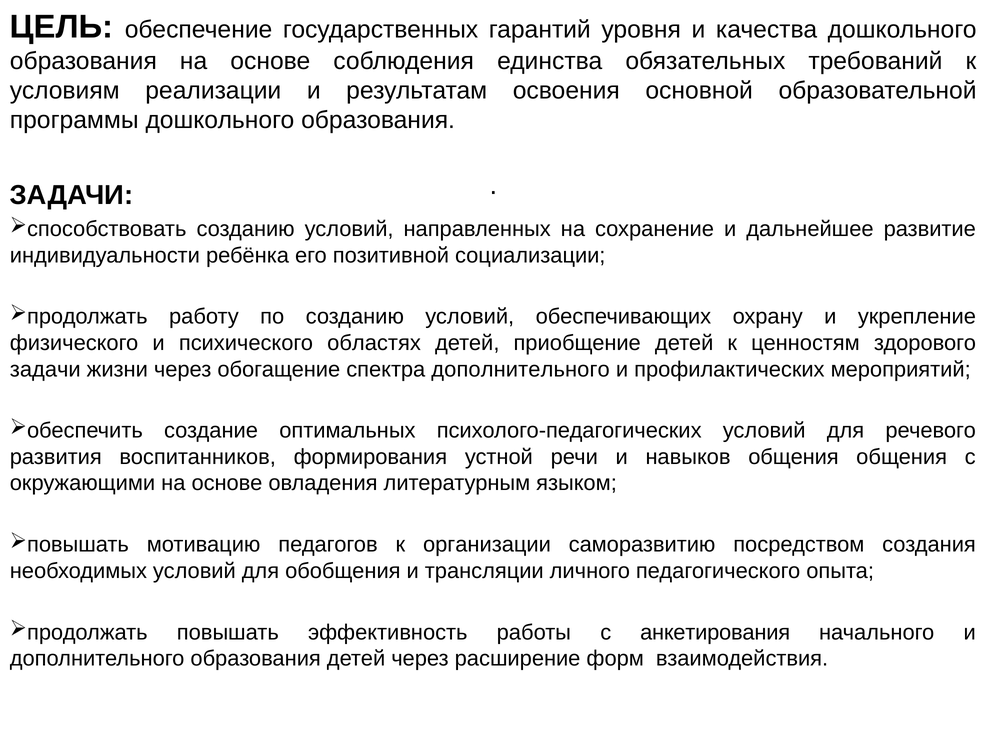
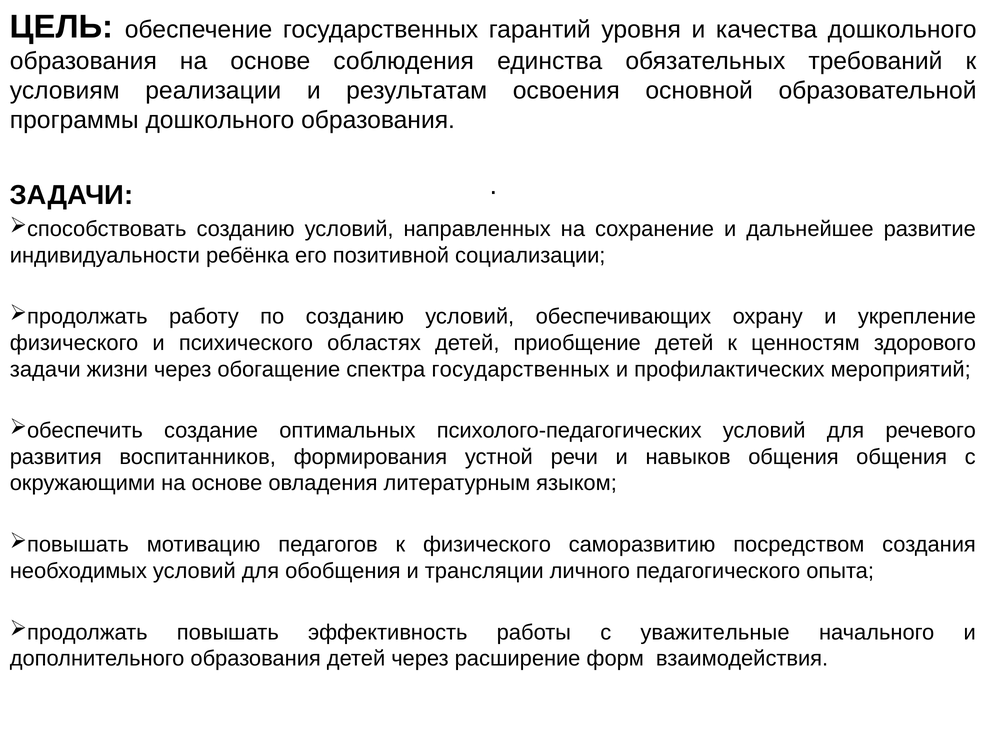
спектра дополнительного: дополнительного -> государственных (521, 369)
к организации: организации -> физического (487, 545)
анкетирования: анкетирования -> уважительные (715, 633)
